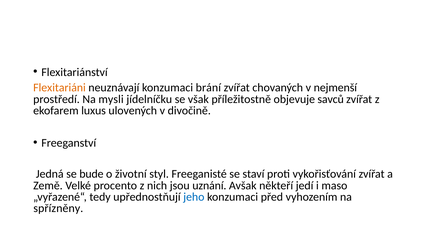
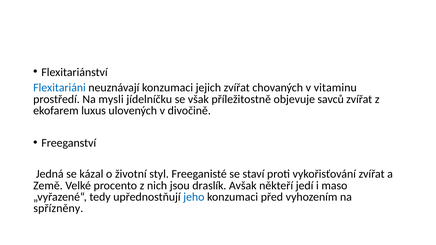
Flexitariáni colour: orange -> blue (60, 88)
brání: brání -> jejich (208, 88)
nejmenší: nejmenší -> vitaminu (335, 88)
bude: bude -> kázal (91, 174)
uznání: uznání -> draslík (209, 186)
